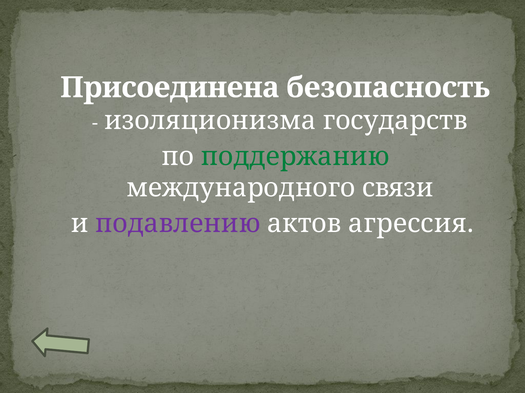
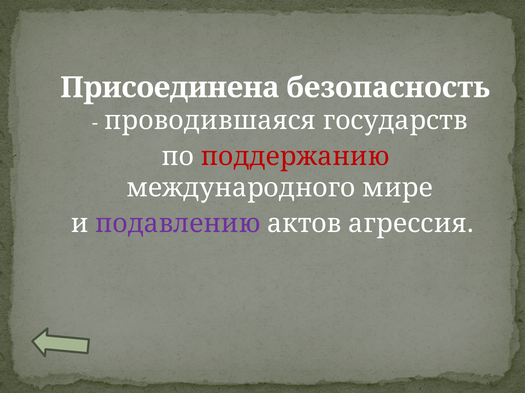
изоляционизма: изоляционизма -> проводившаяся (210, 121)
поддержанию colour: green -> red (295, 157)
связи: связи -> мире (398, 188)
